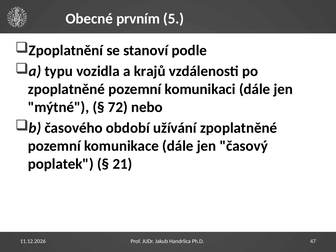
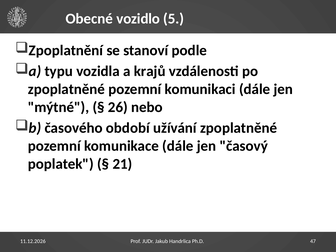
prvním: prvním -> vozidlo (138, 19)
72: 72 -> 26 (118, 107)
